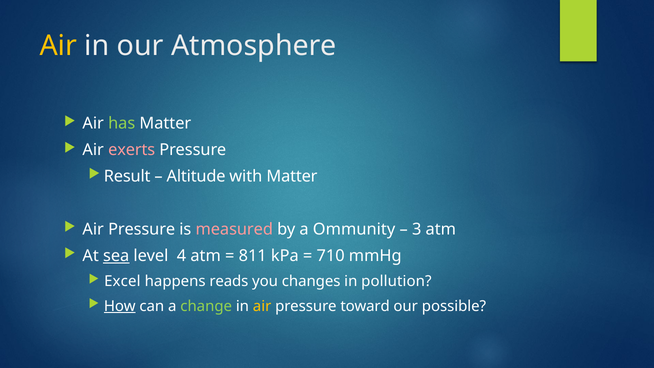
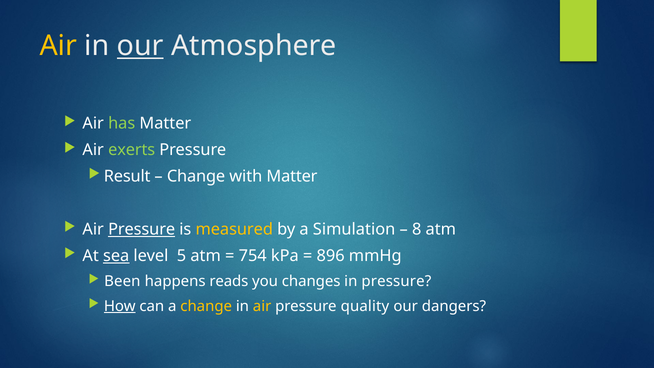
our underline: none -> present (140, 46)
exerts colour: pink -> light green (132, 150)
Altitude: Altitude -> Change (196, 176)
Pressure underline: none -> present (142, 229)
measured colour: pink -> yellow (234, 229)
Ommunity: Ommunity -> Simulation (354, 229)
3: 3 -> 8 (417, 229)
4: 4 -> 5 (182, 256)
811: 811 -> 754 (253, 256)
710: 710 -> 896 (331, 256)
Excel: Excel -> Been (122, 281)
in pollution: pollution -> pressure (396, 281)
change colour: light green -> yellow (206, 306)
toward: toward -> quality (365, 306)
possible: possible -> dangers (454, 306)
